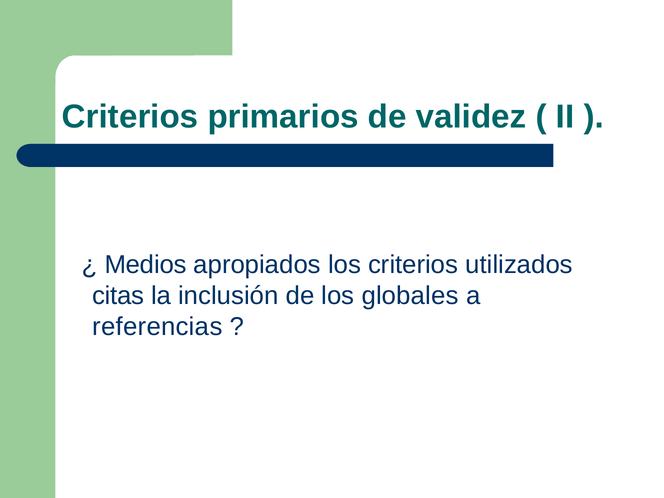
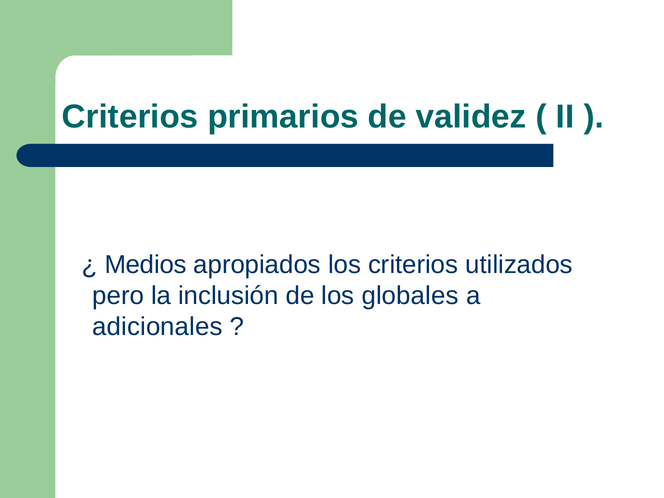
citas: citas -> pero (118, 296)
referencias: referencias -> adicionales (157, 327)
